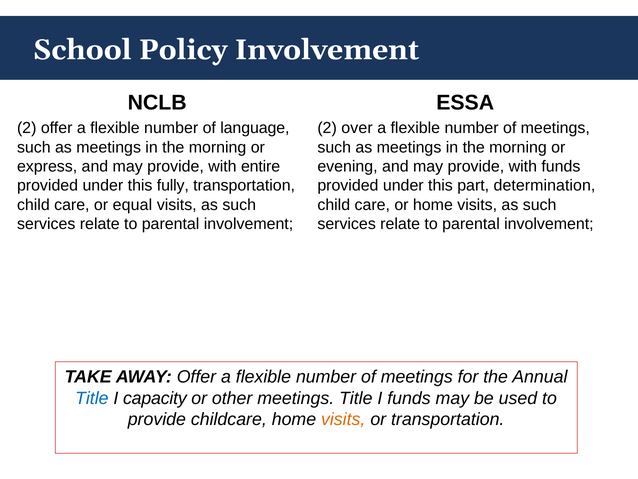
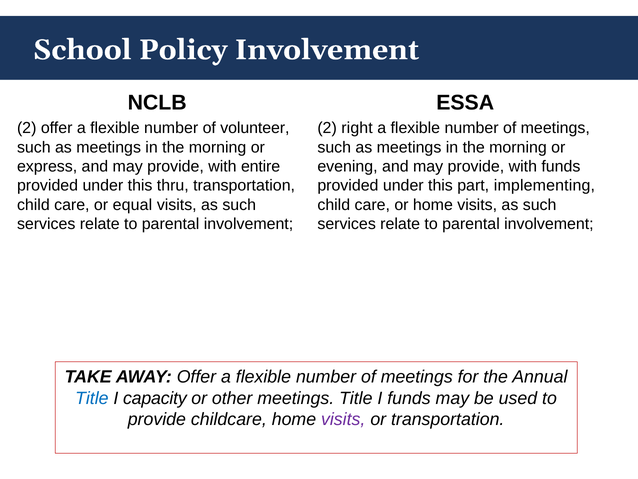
language: language -> volunteer (255, 128)
over: over -> right (357, 128)
fully: fully -> thru (173, 185)
determination: determination -> implementing (544, 185)
visits colour: orange -> purple (343, 419)
